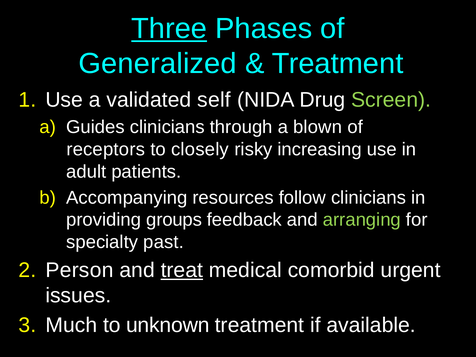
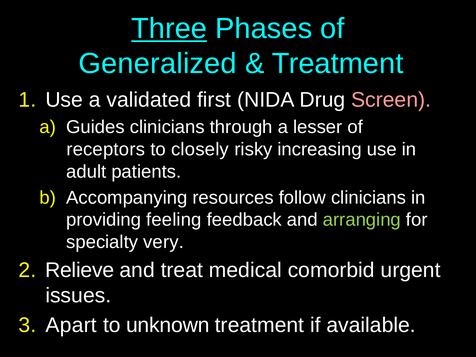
self: self -> first (214, 100)
Screen colour: light green -> pink (391, 100)
blown: blown -> lesser (318, 127)
groups: groups -> feeling (174, 220)
past: past -> very (164, 242)
Person: Person -> Relieve (80, 270)
treat underline: present -> none (182, 270)
Much: Much -> Apart (71, 325)
